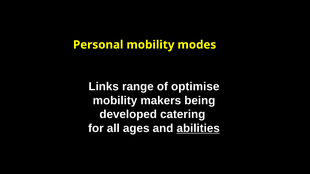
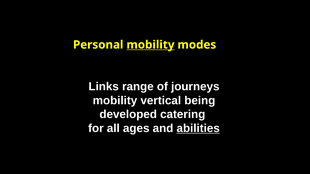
mobility underline: none -> present (150, 45)
optimise: optimise -> journeys (195, 87)
makers: makers -> vertical (161, 101)
